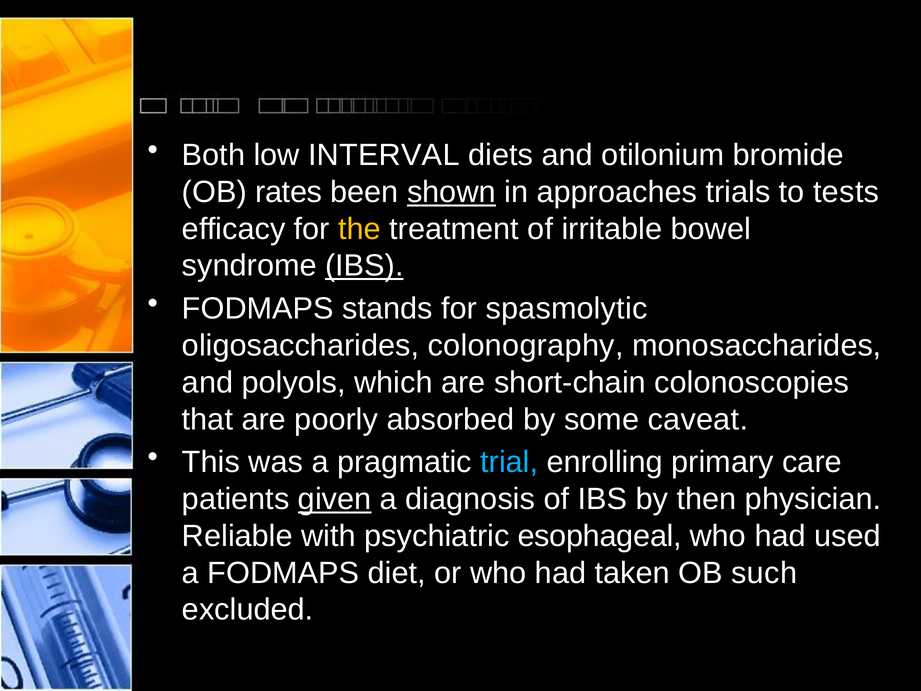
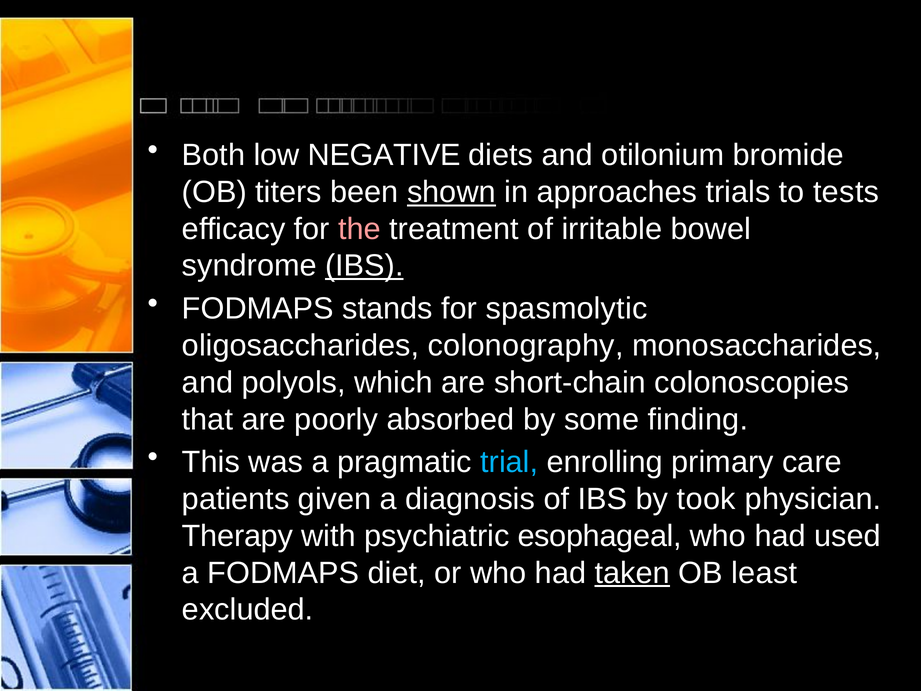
INTERVAL: INTERVAL -> NEGATIVE (384, 155)
rates: rates -> titers (288, 192)
the colour: yellow -> pink (360, 229)
caveat: caveat -> finding (698, 419)
given underline: present -> none (335, 499)
then: then -> took (706, 499)
Reliable: Reliable -> Therapy (238, 536)
taken underline: none -> present (632, 573)
such: such -> least (764, 573)
